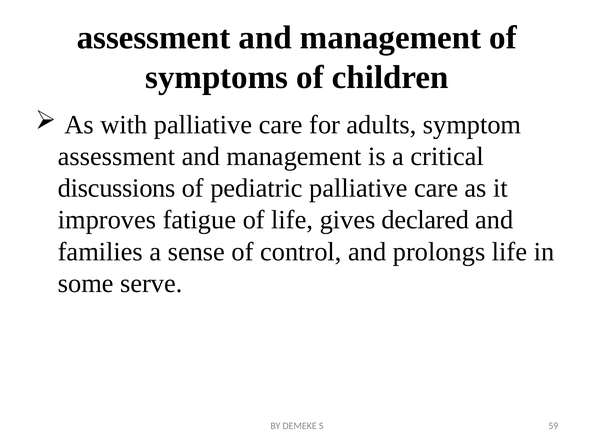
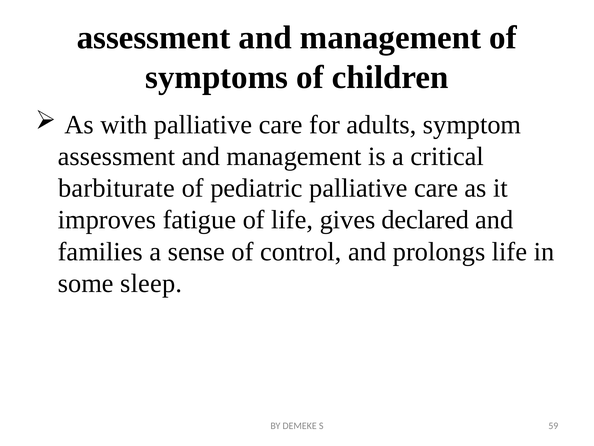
discussions: discussions -> barbiturate (116, 188)
serve: serve -> sleep (151, 283)
